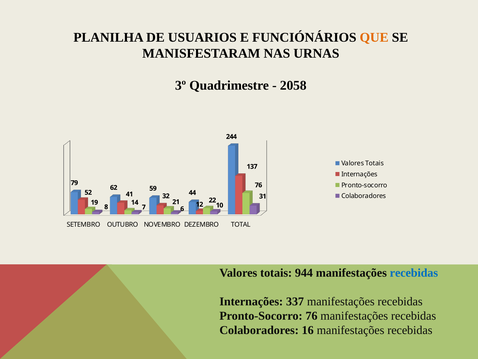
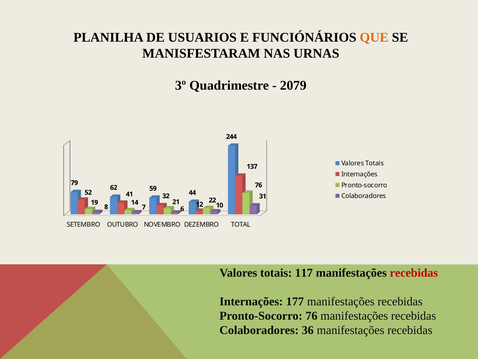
2058: 2058 -> 2079 (293, 85)
944: 944 -> 117 (304, 272)
recebidas colour: blue -> red (414, 272)
337: 337 -> 177 (295, 301)
16: 16 -> 36 (308, 330)
